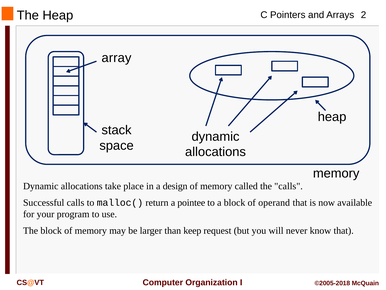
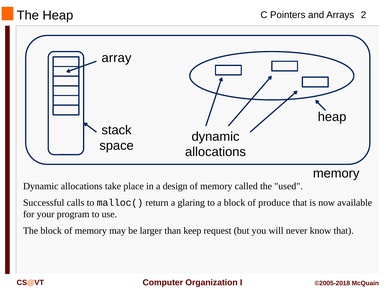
the calls: calls -> used (289, 186)
pointee: pointee -> glaring (191, 202)
operand: operand -> produce (274, 202)
